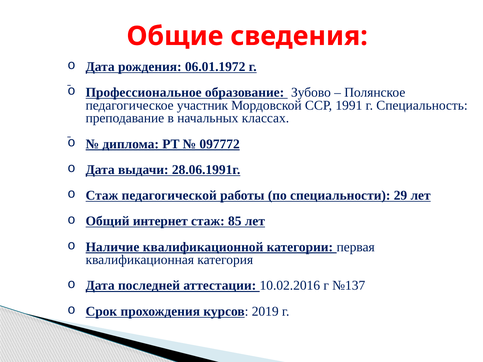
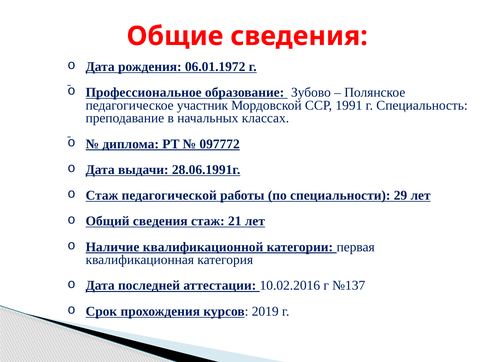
Общий интернет: интернет -> сведения (160, 221)
85: 85 -> 21 (235, 221)
